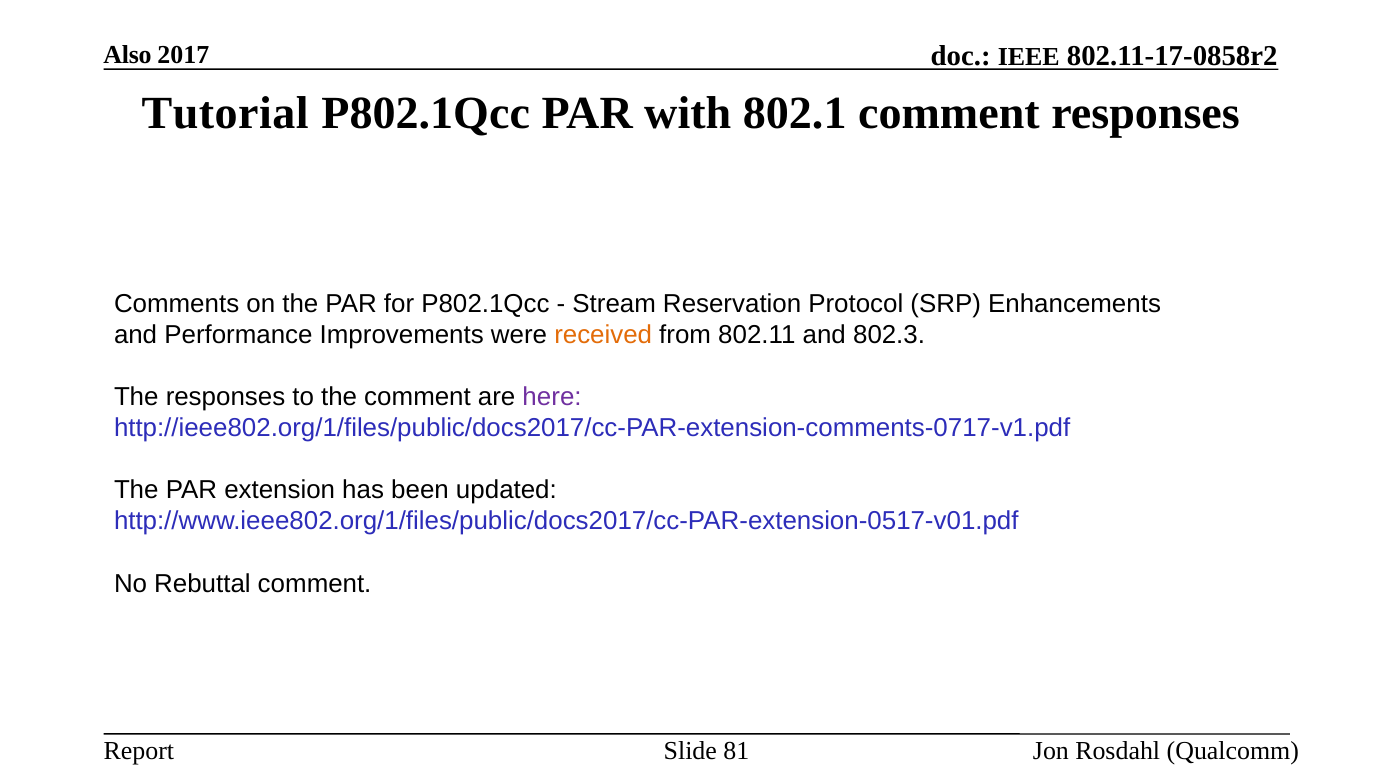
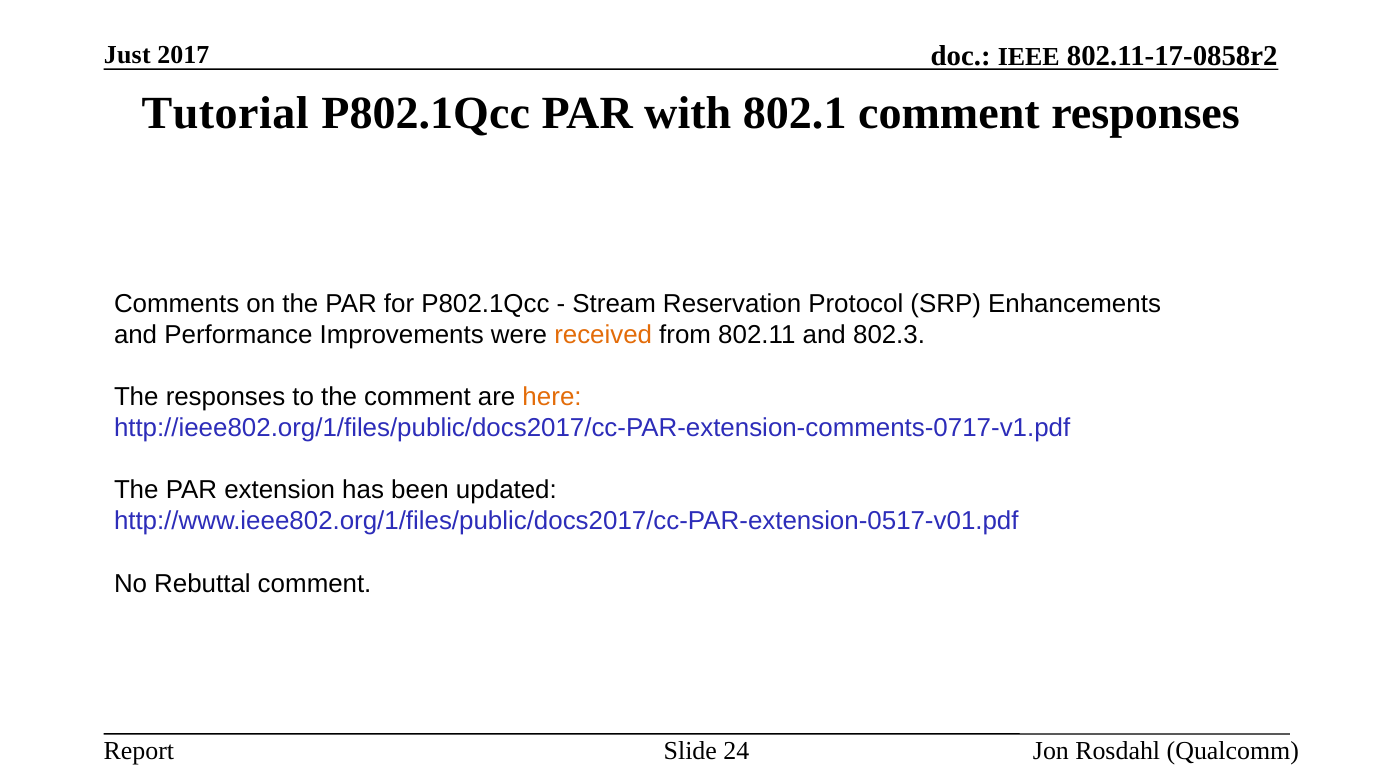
Also: Also -> Just (127, 55)
here colour: purple -> orange (552, 397)
81: 81 -> 24 (736, 751)
